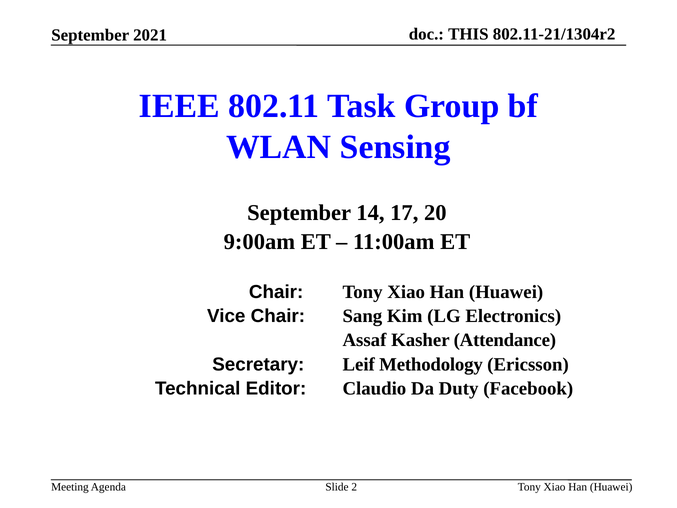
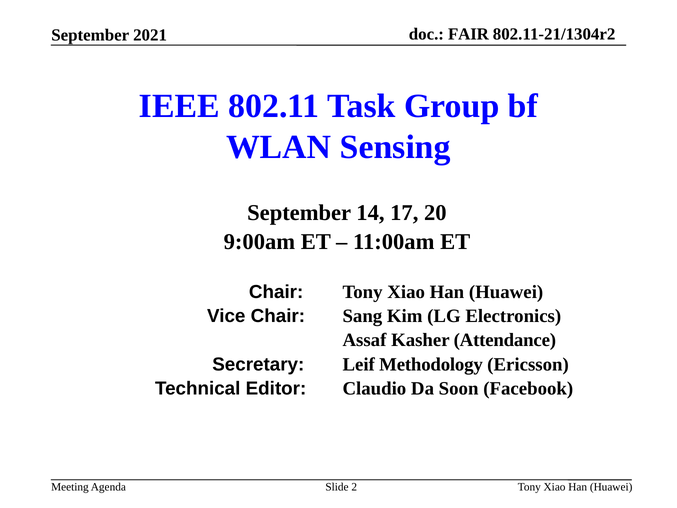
THIS: THIS -> FAIR (468, 34)
Duty: Duty -> Soon (459, 388)
